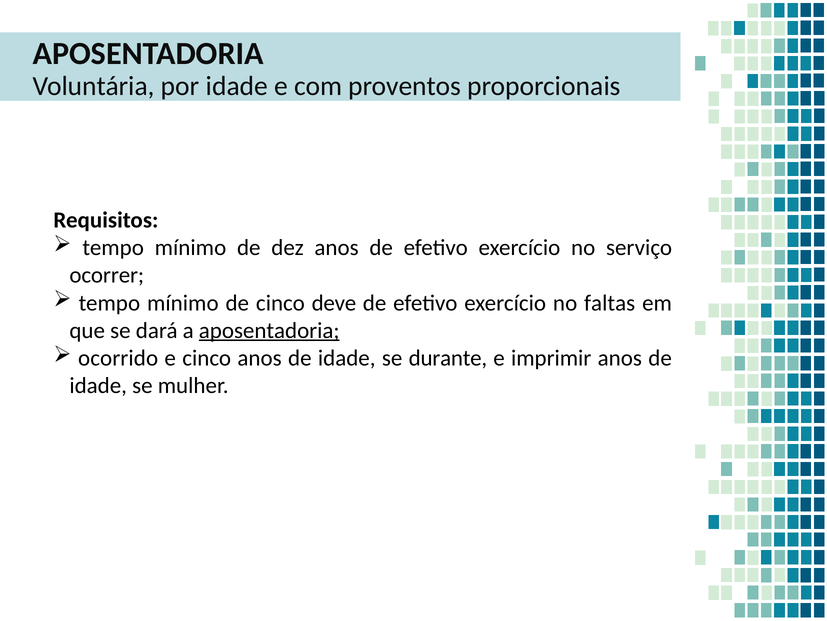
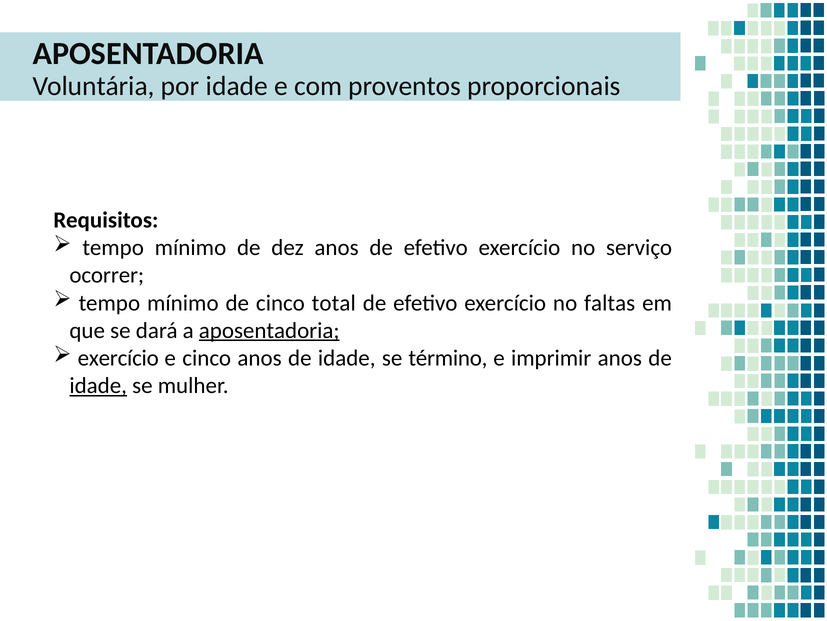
deve: deve -> total (334, 303)
ocorrido: ocorrido -> exercício (118, 358)
durante: durante -> término (448, 358)
idade underline: none -> present (98, 385)
